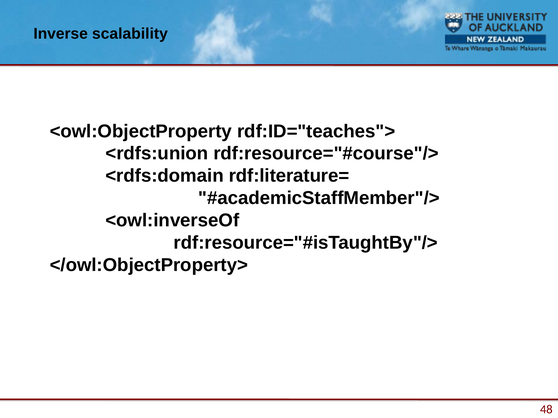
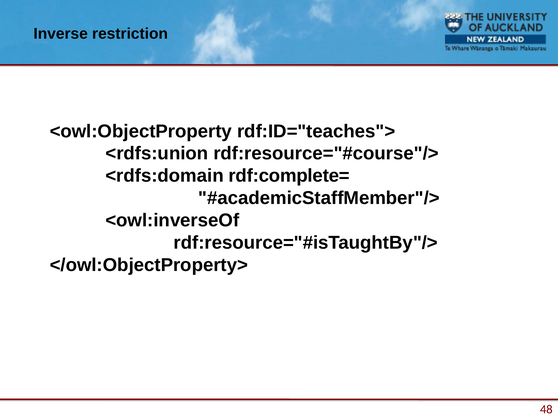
scalability: scalability -> restriction (130, 34)
rdf:literature=: rdf:literature= -> rdf:complete= (289, 176)
